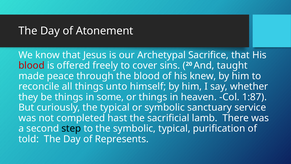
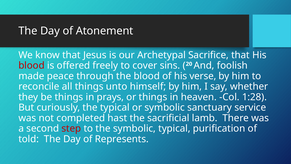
taught: taught -> foolish (232, 65)
knew: knew -> verse (203, 76)
some: some -> prays (110, 97)
1:87: 1:87 -> 1:28 (254, 97)
step colour: black -> red (71, 128)
